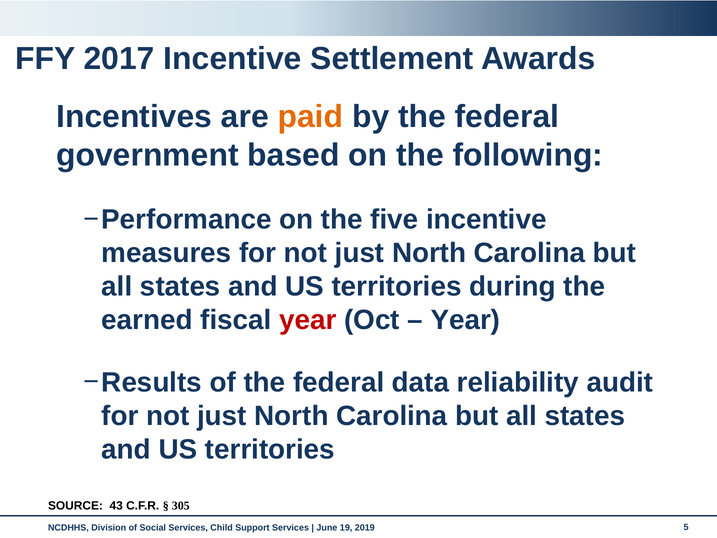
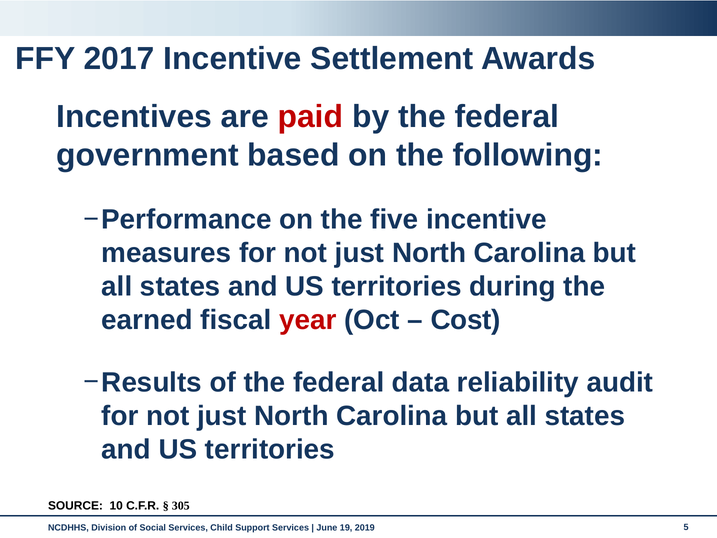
paid colour: orange -> red (310, 117)
Year: Year -> Cost (466, 320)
43: 43 -> 10 (116, 506)
